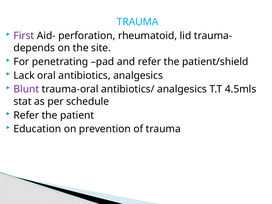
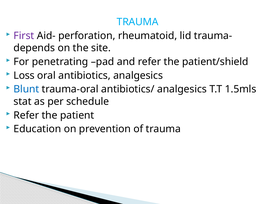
Lack: Lack -> Loss (24, 75)
Blunt colour: purple -> blue (26, 89)
4.5mls: 4.5mls -> 1.5mls (241, 89)
